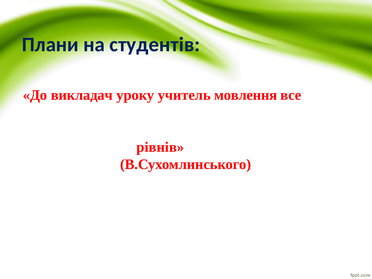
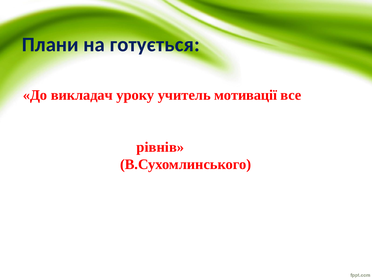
студентів: студентів -> готується (155, 45)
мовлення: мовлення -> мотивації (246, 95)
